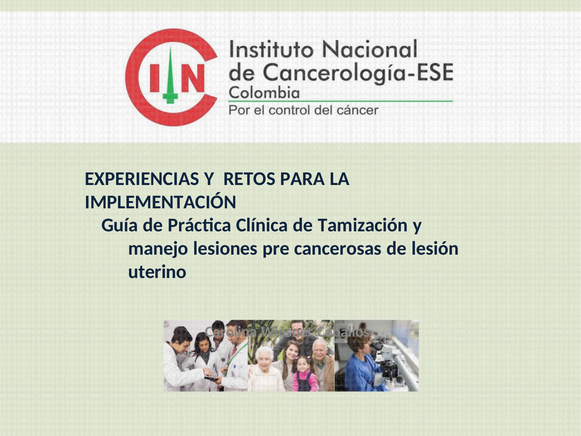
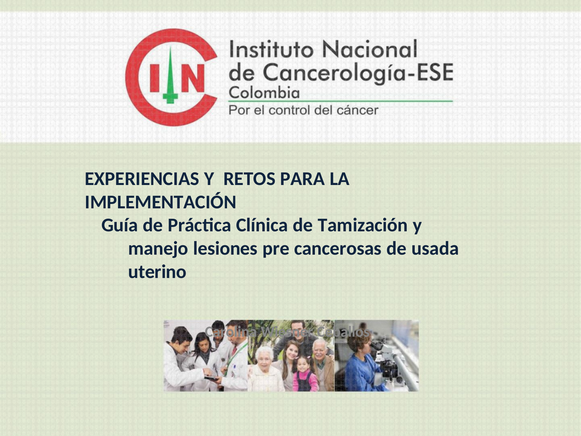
lesión: lesión -> usada (435, 248)
